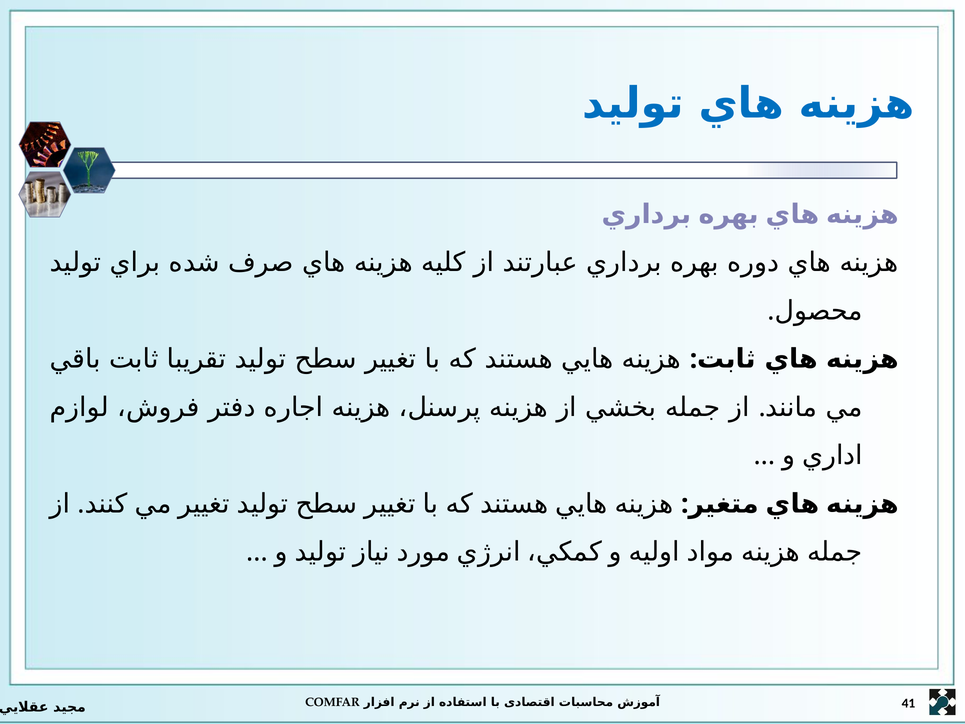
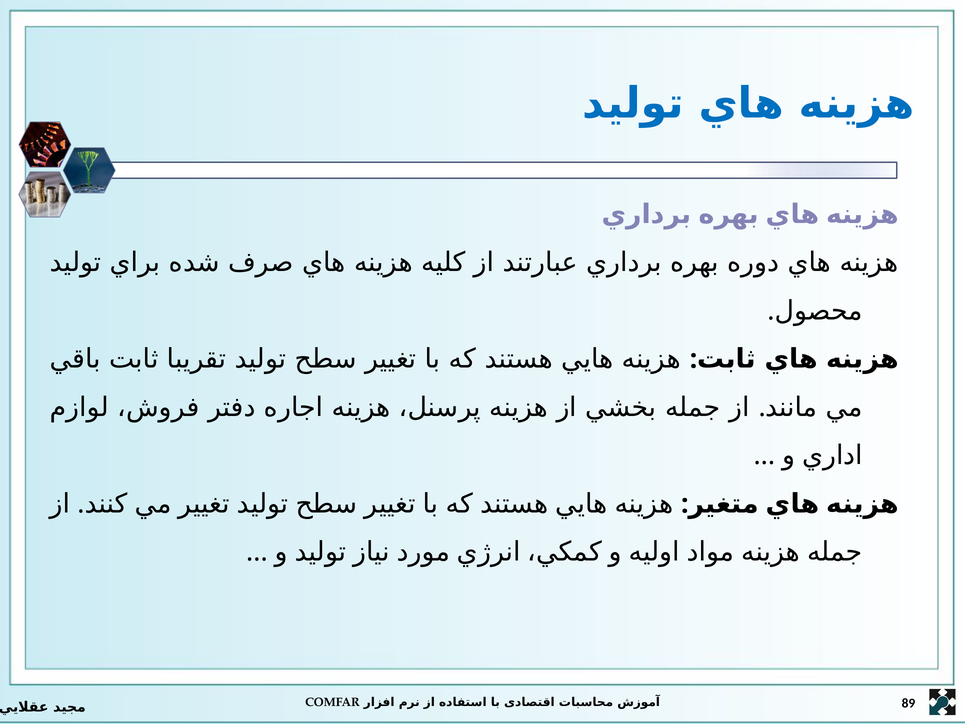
41: 41 -> 89 (908, 703)
